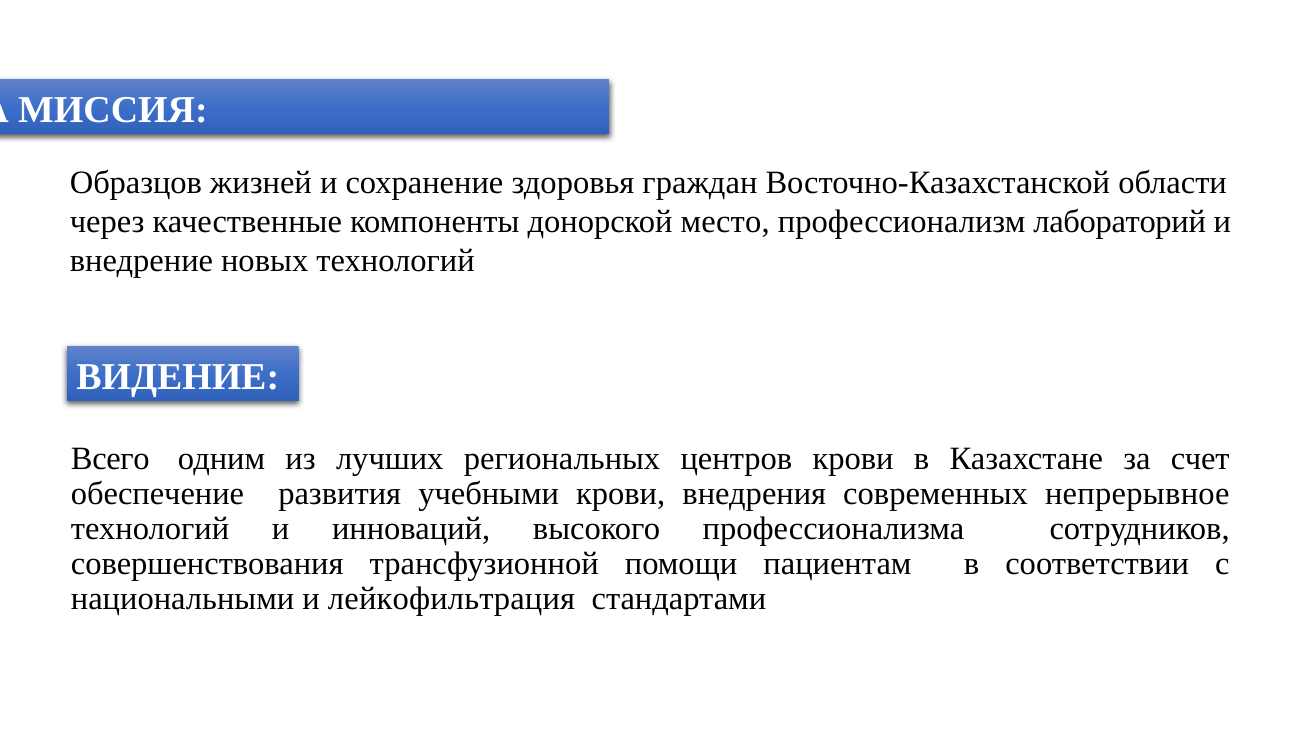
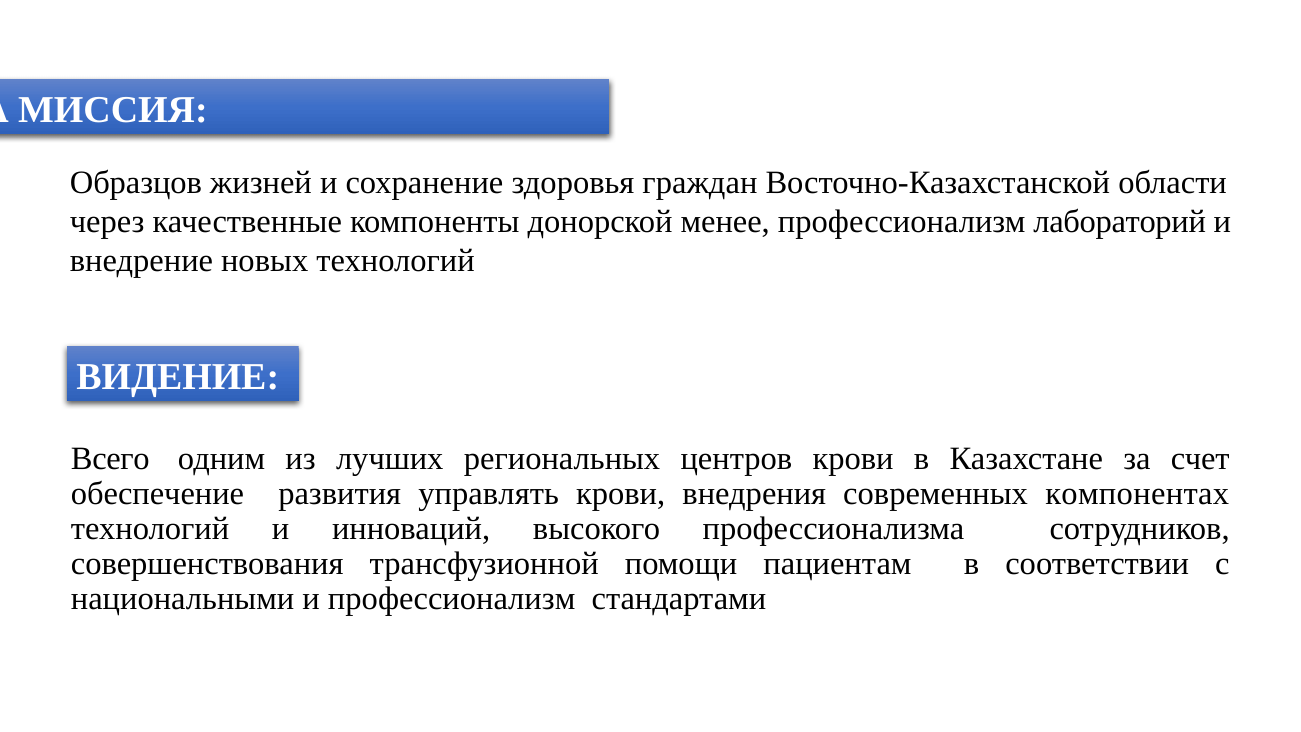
место: место -> менее (725, 222)
учебными: учебными -> управлять (489, 494)
непрерывное: непрерывное -> компонентах (1137, 494)
и лейкофильтрация: лейкофильтрация -> профессионализм (452, 599)
